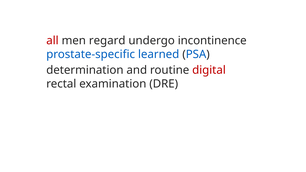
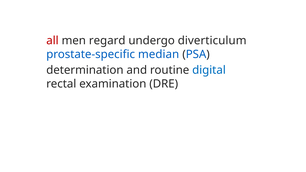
incontinence: incontinence -> diverticulum (212, 41)
learned: learned -> median (159, 54)
digital colour: red -> blue (209, 70)
